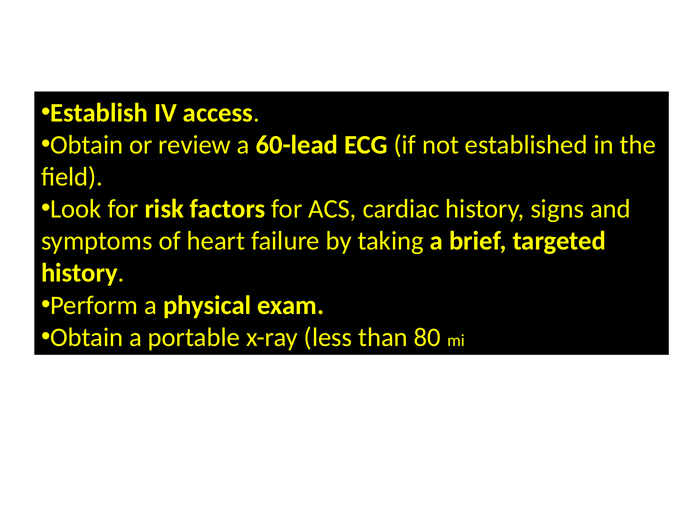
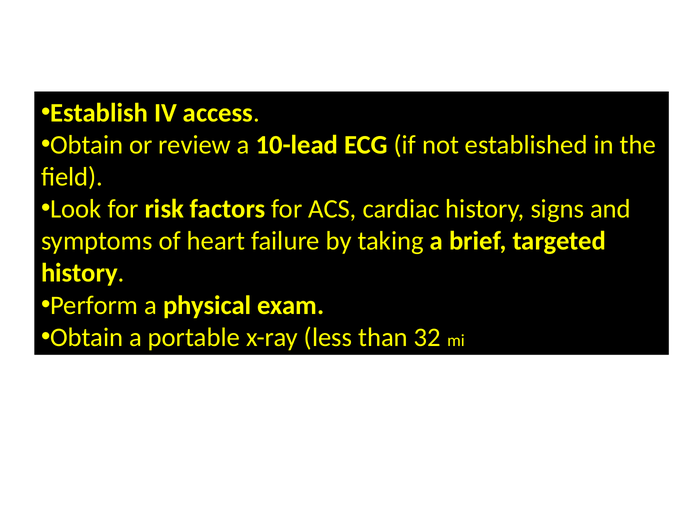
60-lead: 60-lead -> 10-lead (297, 145)
80: 80 -> 32 (427, 337)
